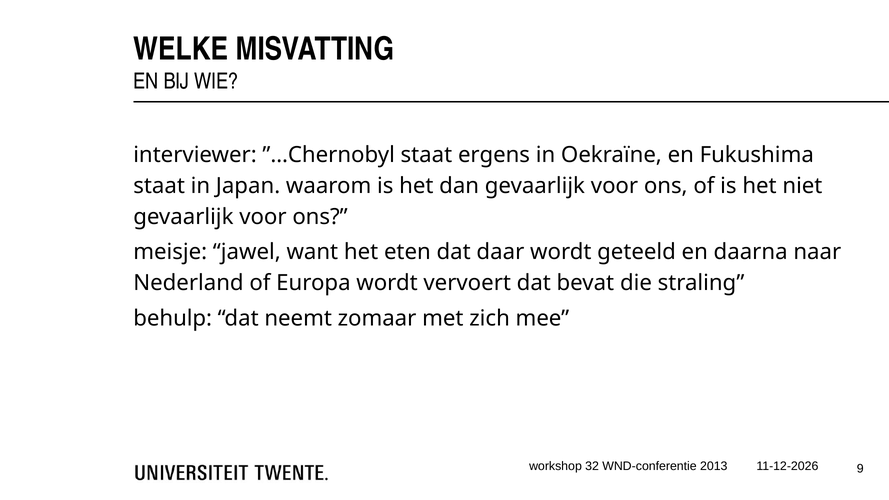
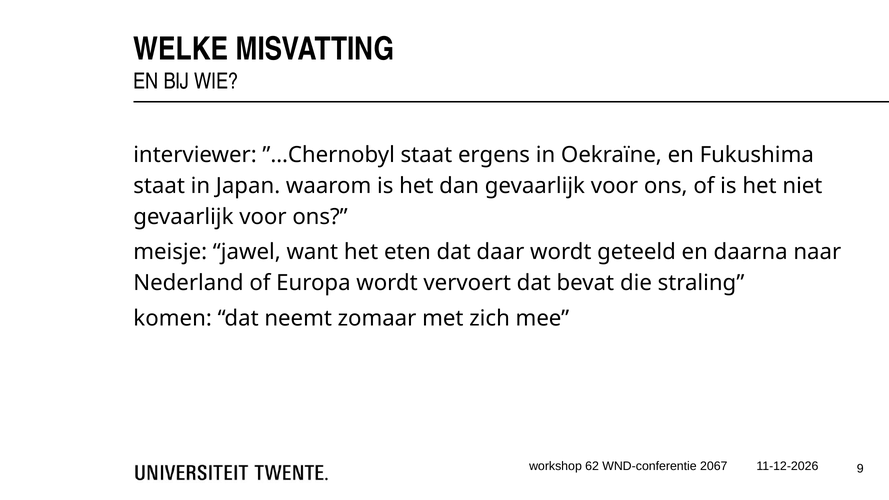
behulp: behulp -> komen (173, 318)
32: 32 -> 62 (592, 466)
2013: 2013 -> 2067 (714, 466)
